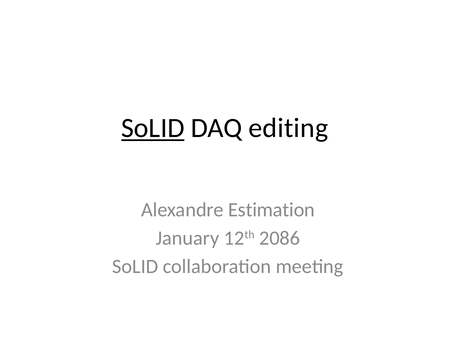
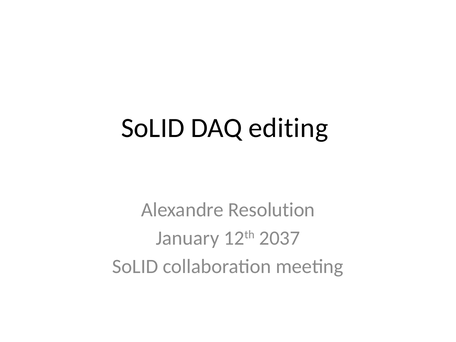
SoLID underline: present -> none (153, 128)
Estimation: Estimation -> Resolution (272, 210)
2086: 2086 -> 2037 (280, 238)
